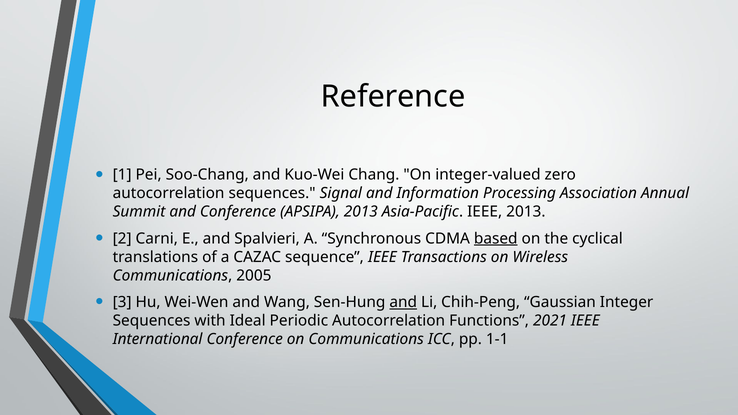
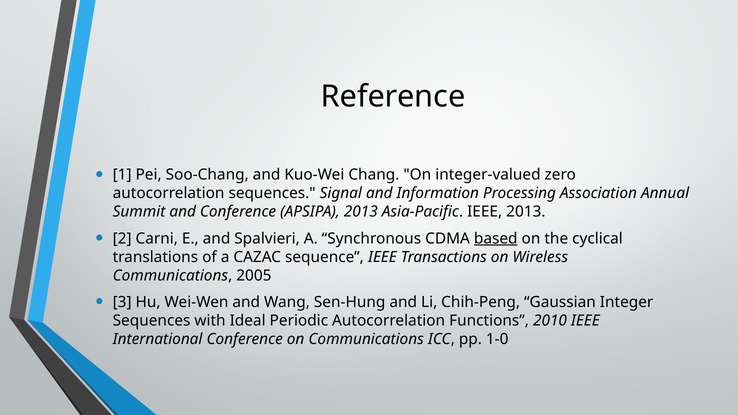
and underline: present -> none (403, 302)
2021: 2021 -> 2010 (550, 321)
1-1: 1-1 -> 1-0 (497, 339)
